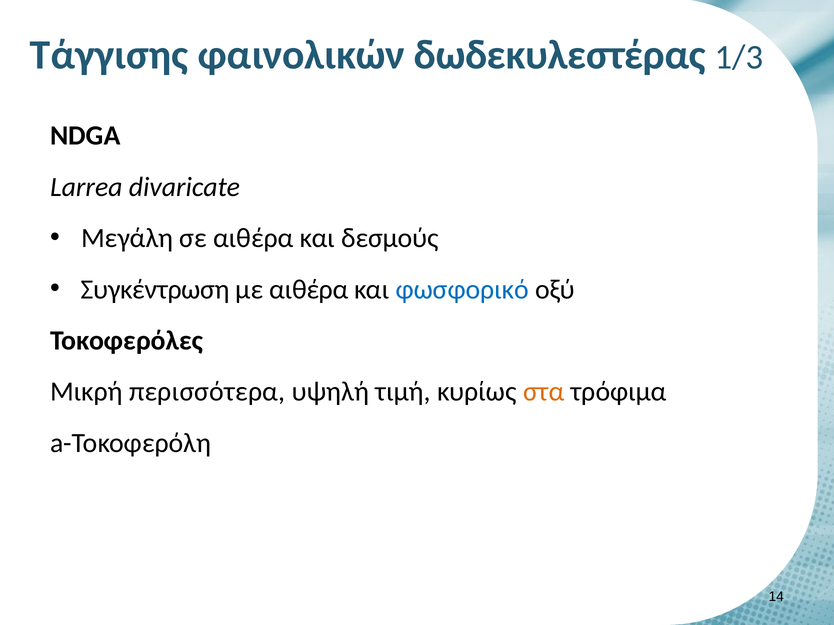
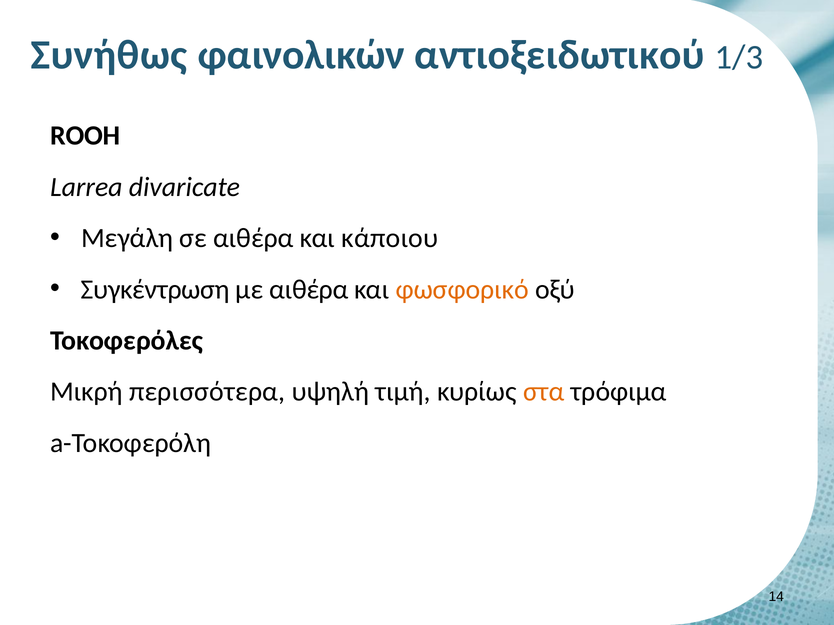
Τάγγισης: Τάγγισης -> Συνήθως (109, 55)
δωδεκυλεστέρας: δωδεκυλεστέρας -> αντιοξειδωτικού (559, 55)
ΝDGA: ΝDGA -> ROOH (85, 136)
δεσμούς: δεσμούς -> κάποιου (390, 238)
φωσφορικό colour: blue -> orange (462, 290)
